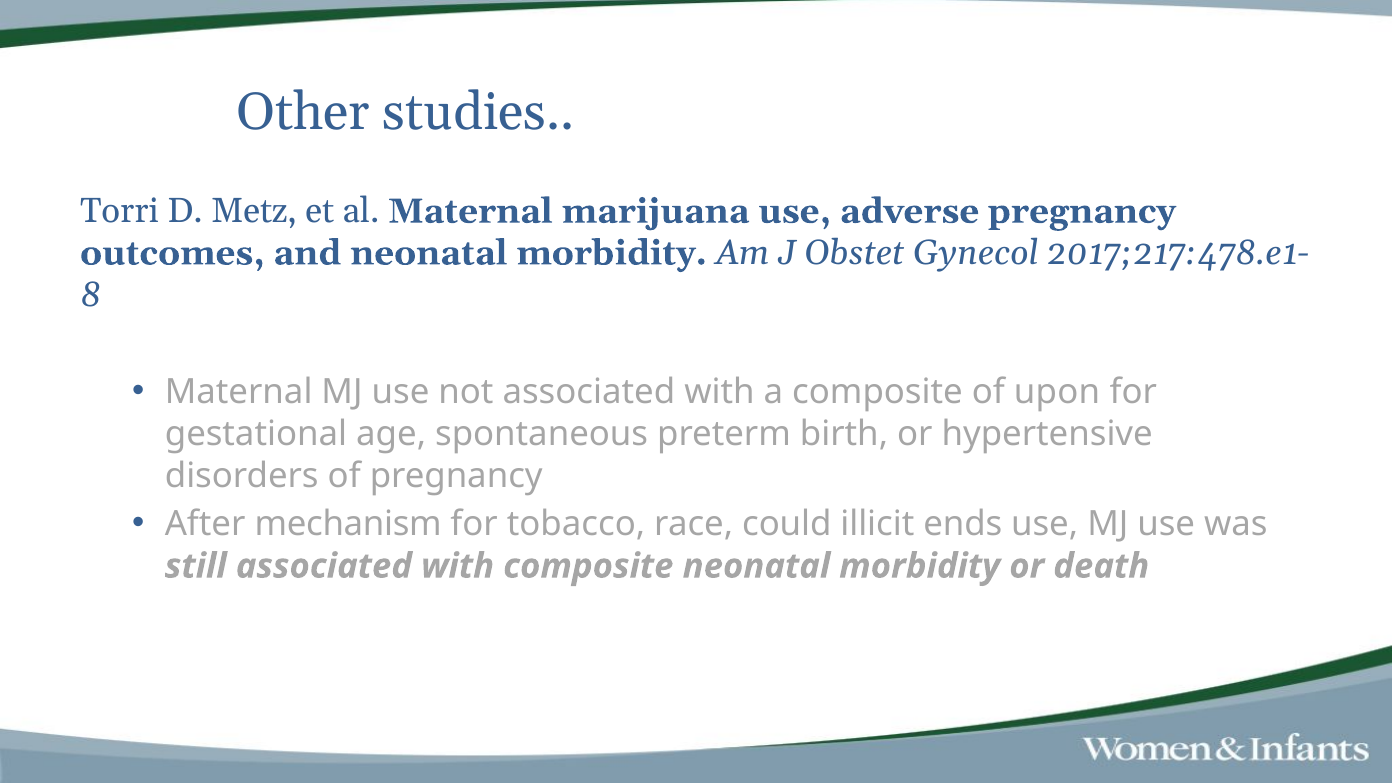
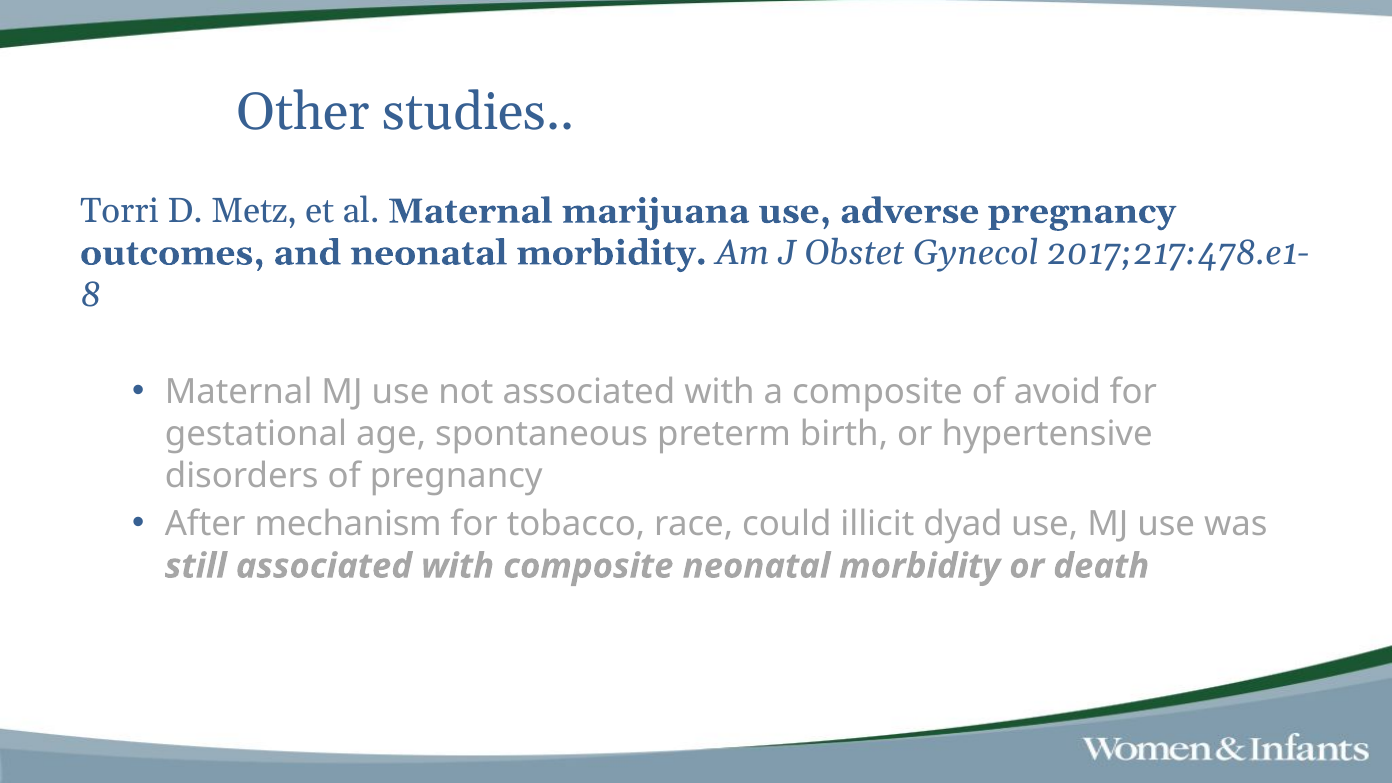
upon: upon -> avoid (1057, 392)
ends: ends -> dyad (963, 524)
